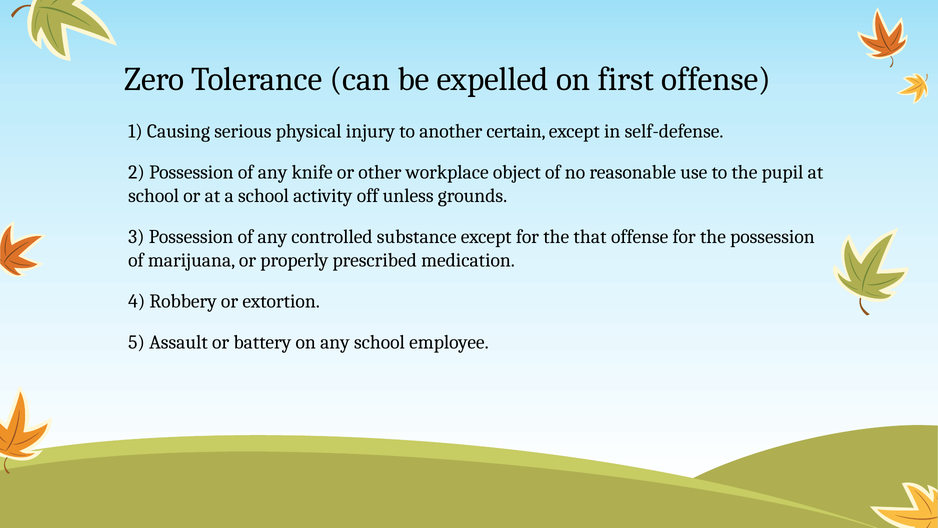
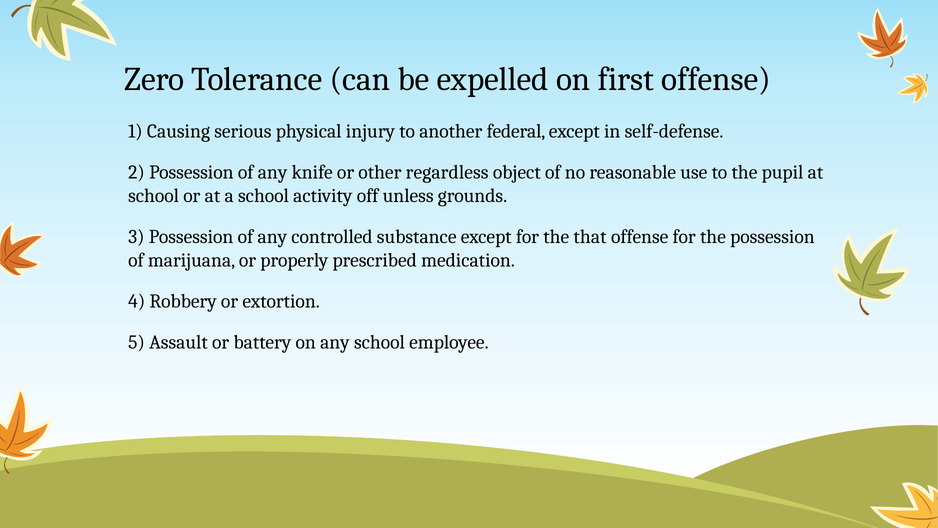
certain: certain -> federal (516, 131)
workplace: workplace -> regardless (447, 172)
